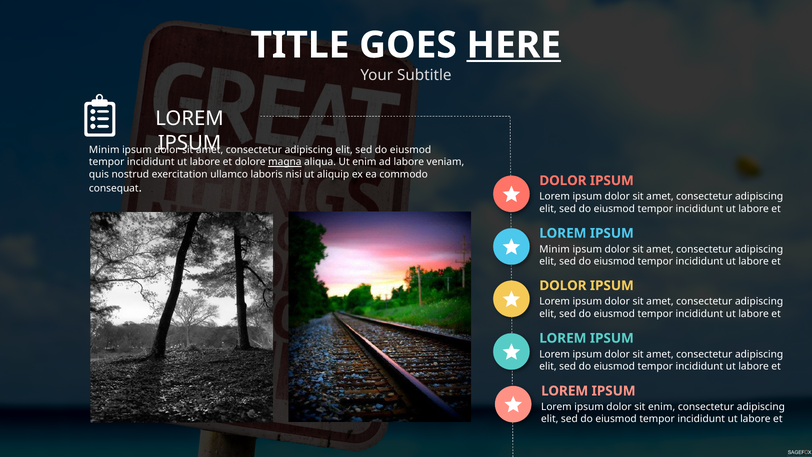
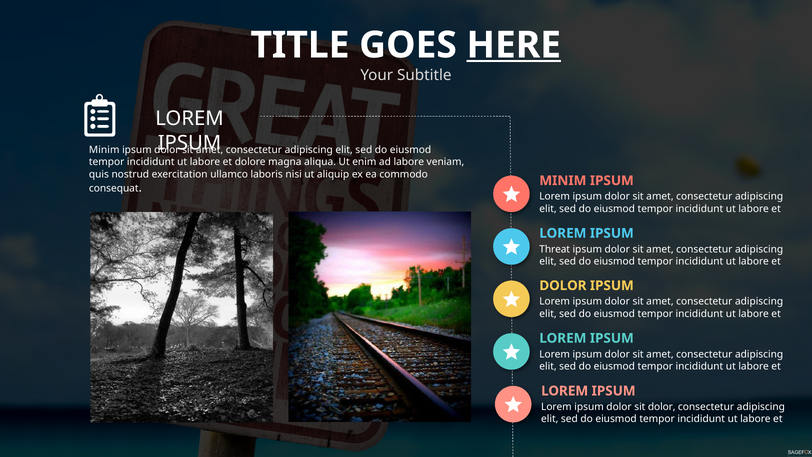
magna underline: present -> none (285, 162)
DOLOR: DOLOR -> MINIM (563, 181)
Minim: Minim -> Threat (555, 249)
sit enim: enim -> dolor (662, 407)
